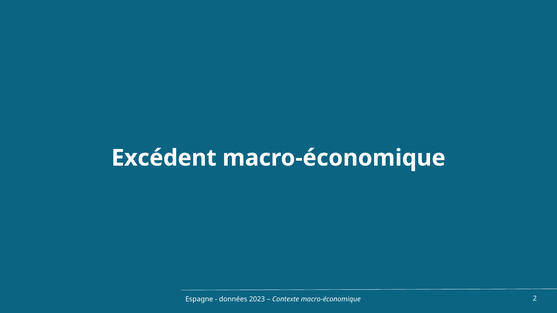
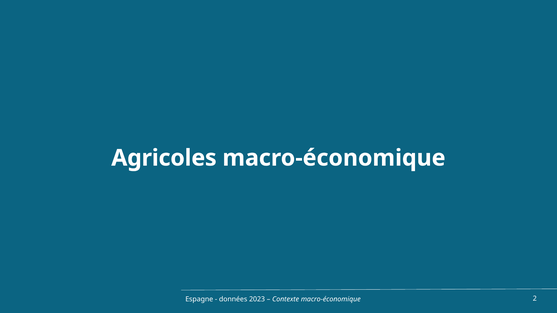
Excédent: Excédent -> Agricoles (164, 158)
